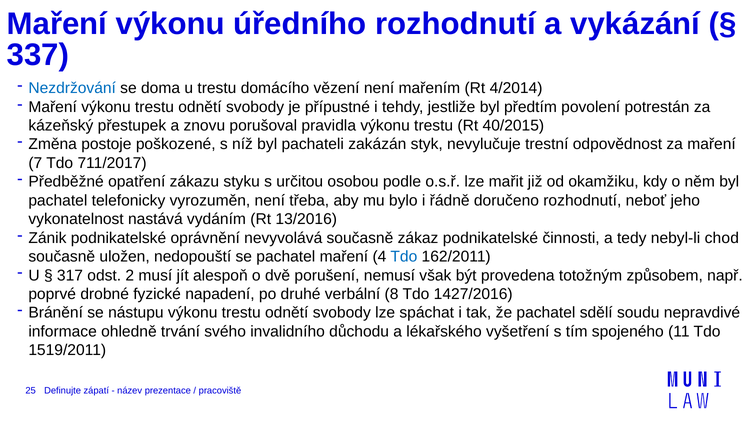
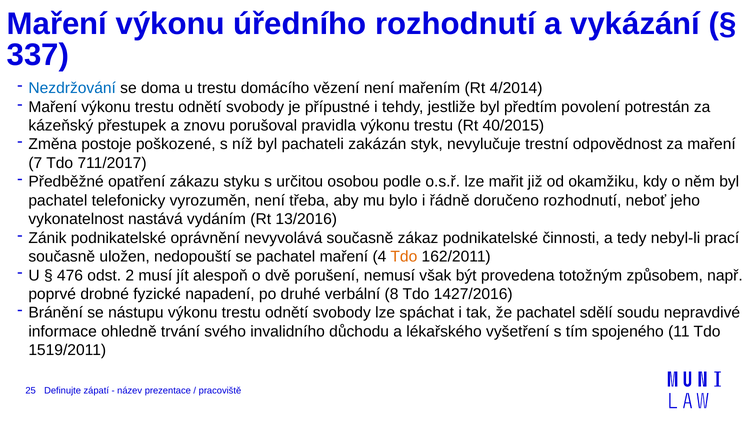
chod: chod -> prací (722, 238)
Tdo colour: blue -> orange (404, 256)
317: 317 -> 476 (70, 275)
